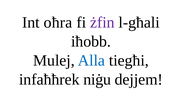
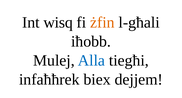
oħra: oħra -> wisq (58, 22)
żfin colour: purple -> orange (102, 22)
niġu: niġu -> biex (97, 79)
